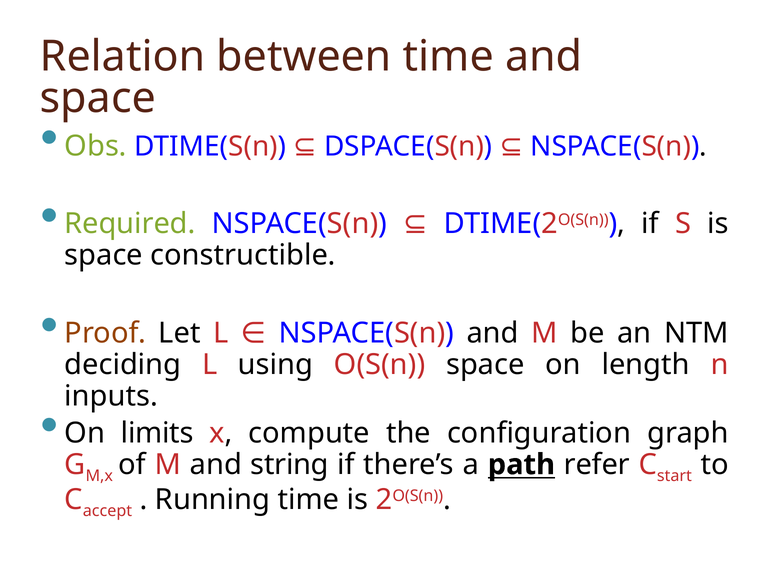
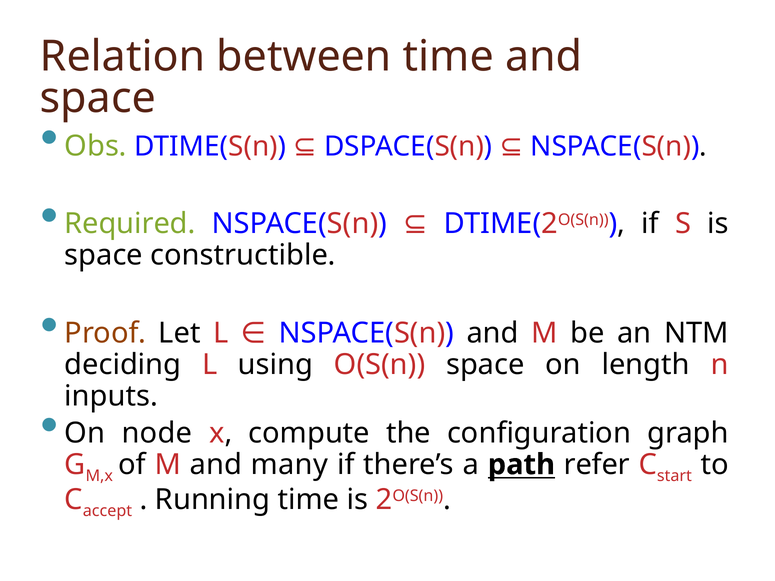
limits: limits -> node (157, 433)
string: string -> many (289, 465)
